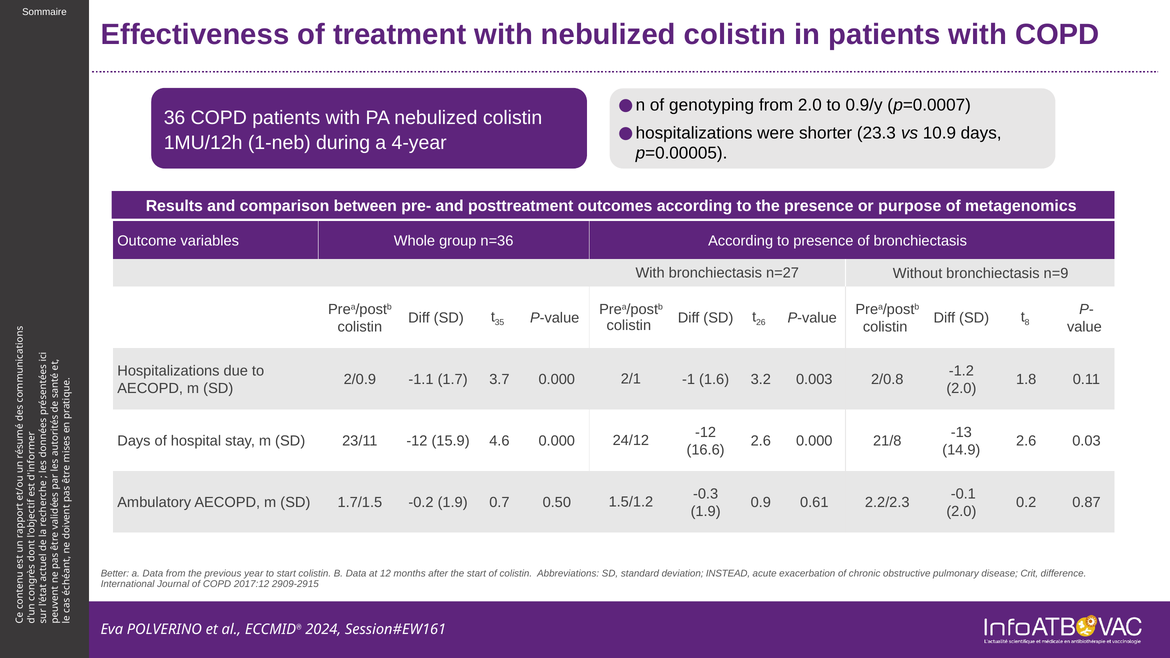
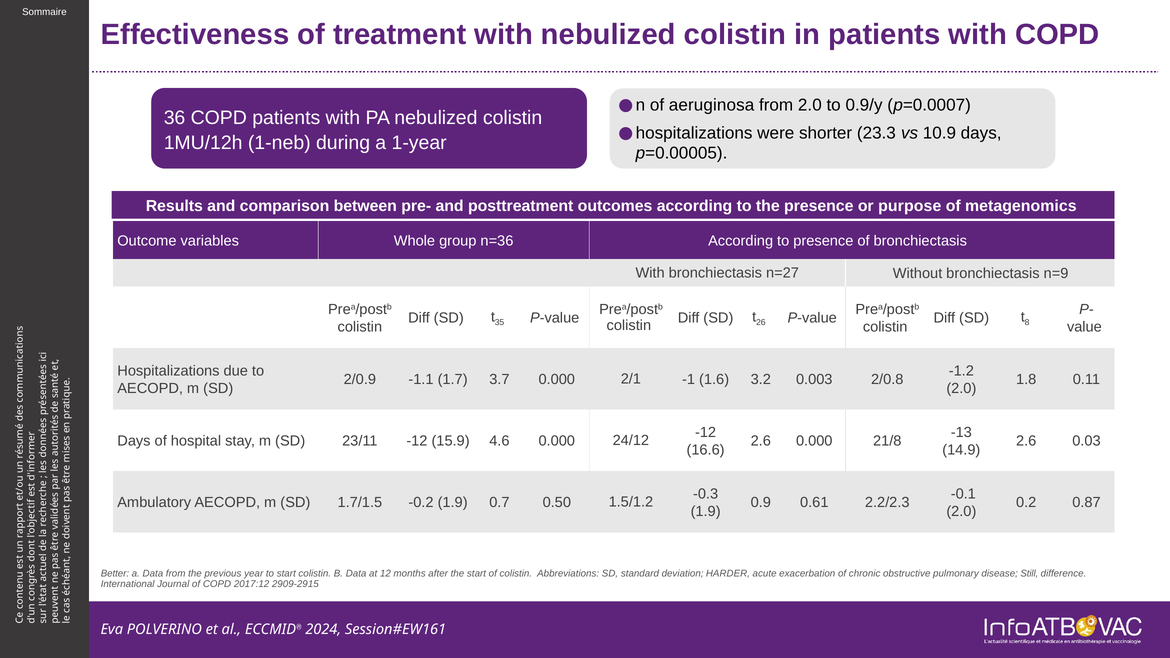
genotyping: genotyping -> aeruginosa (712, 105)
4-year: 4-year -> 1-year (419, 143)
INSTEAD: INSTEAD -> HARDER (728, 574)
Crit: Crit -> Still (1029, 574)
